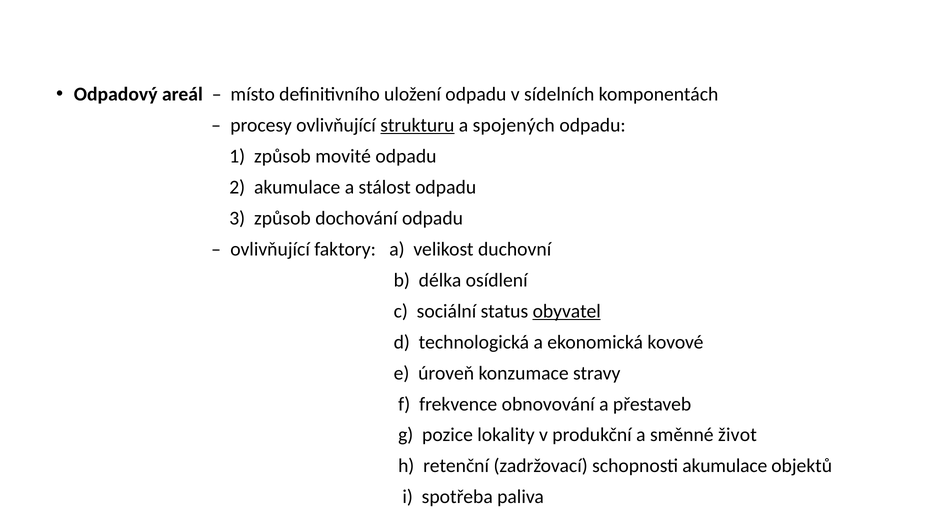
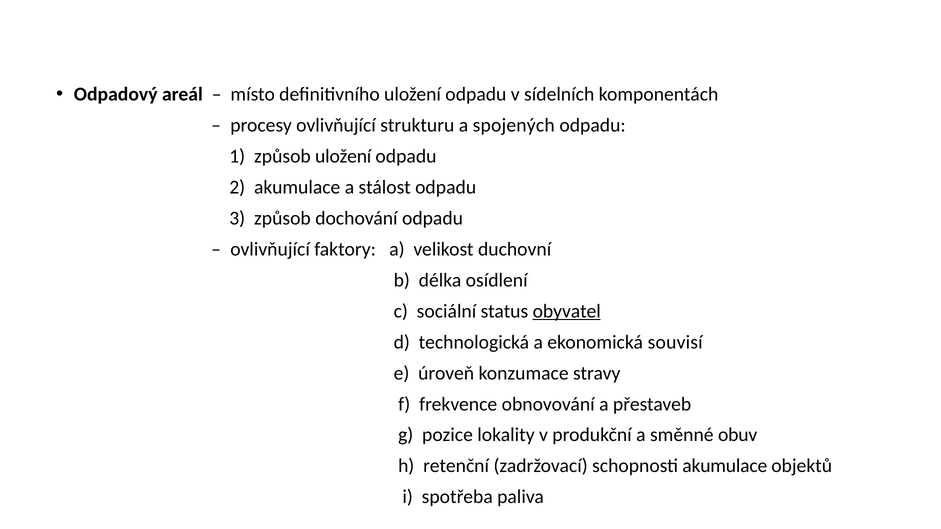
strukturu underline: present -> none (417, 125)
způsob movité: movité -> uložení (343, 156)
kovové: kovové -> souvisí (675, 342)
život: život -> obuv (738, 435)
